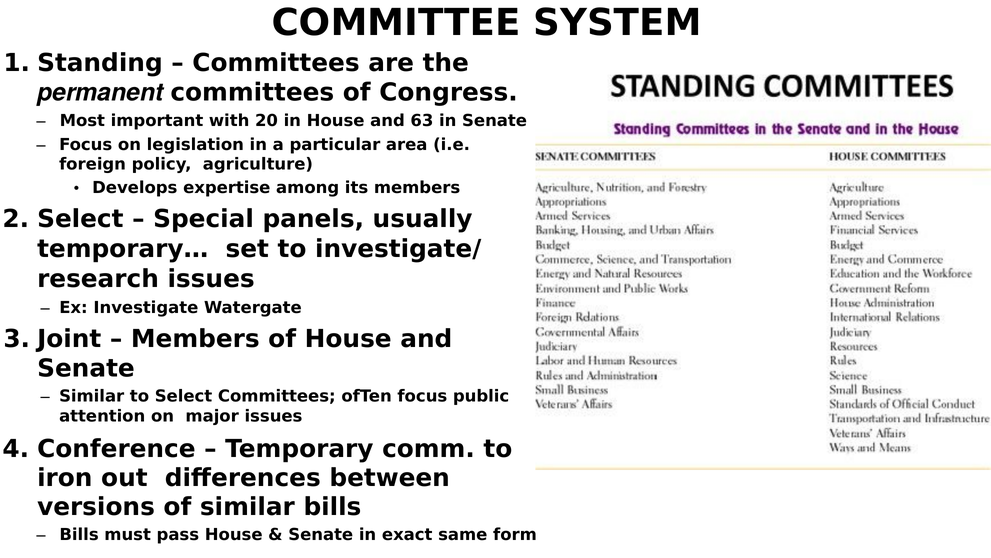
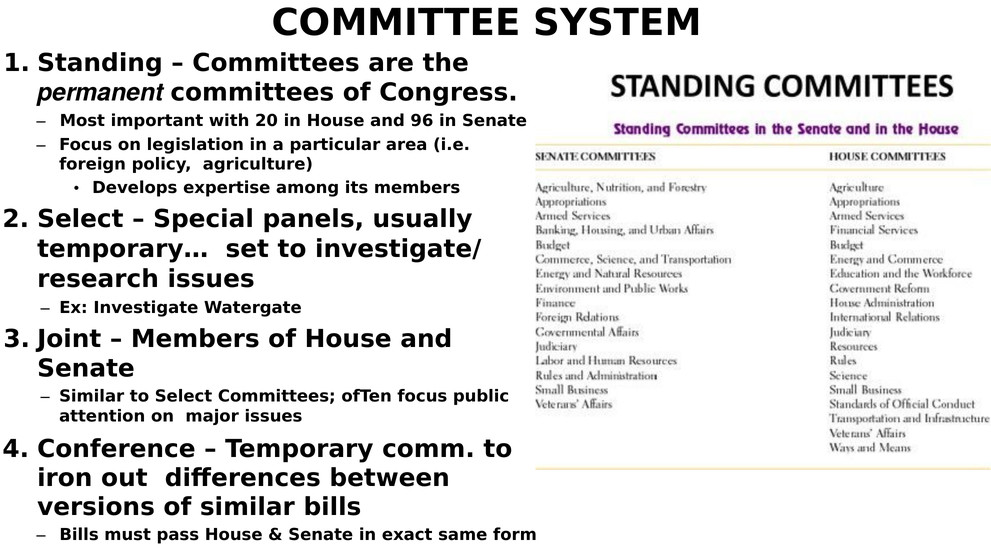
63: 63 -> 96 (422, 121)
